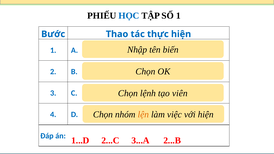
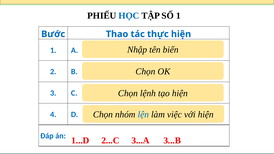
tạo viên: viên -> hiện (180, 93)
lện colour: orange -> blue (143, 115)
2...B: 2...B -> 3...B (172, 141)
